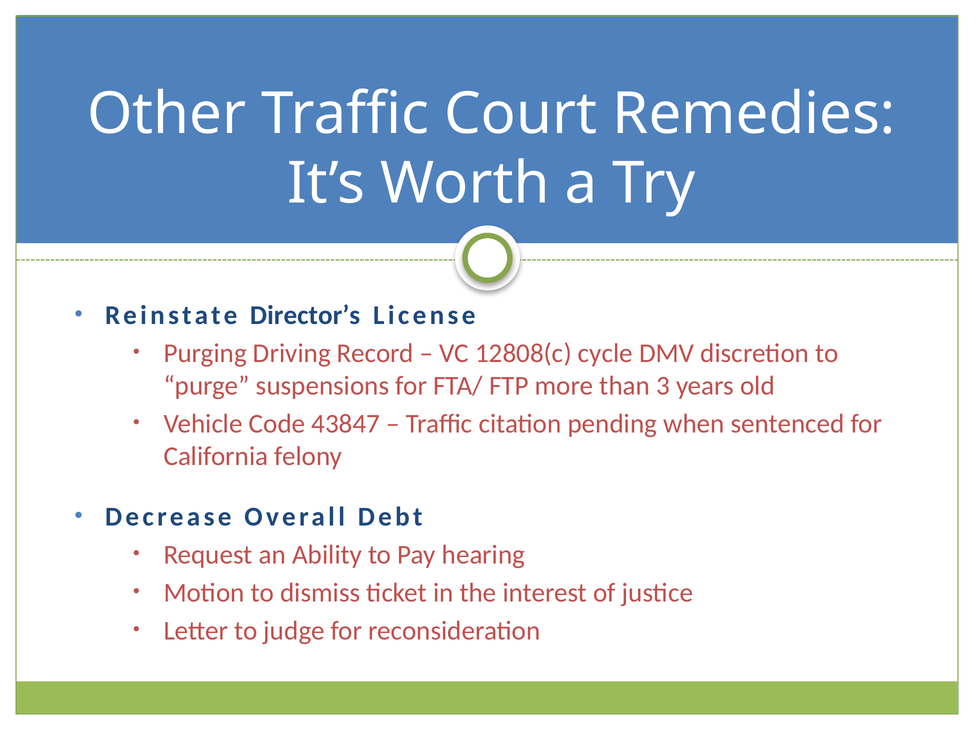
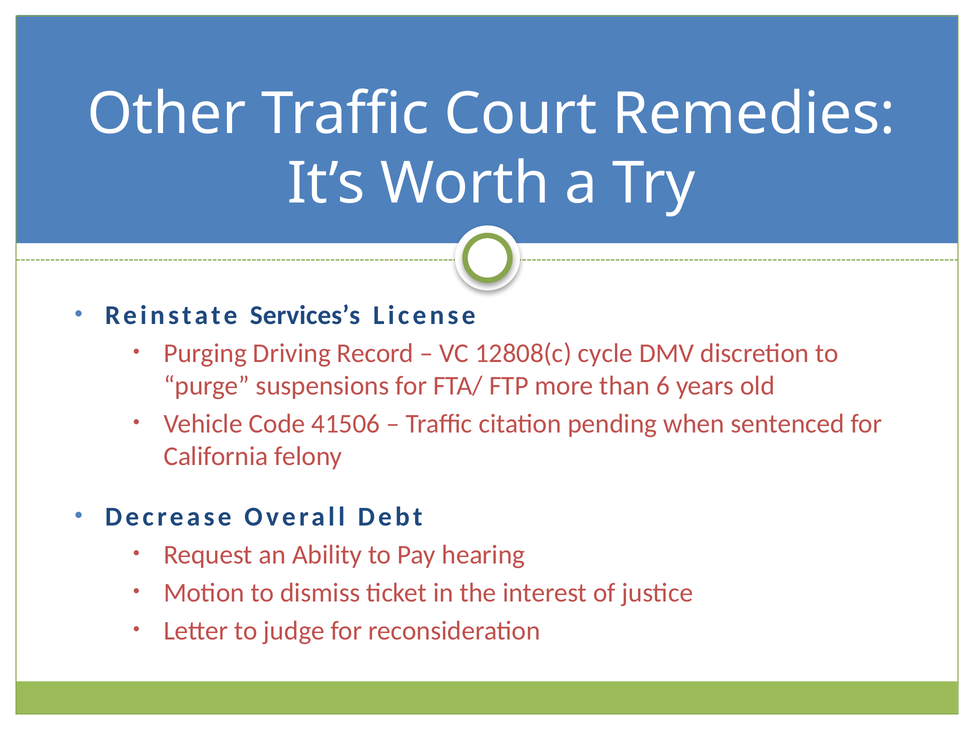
Director’s: Director’s -> Services’s (305, 315)
3: 3 -> 6 (663, 386)
43847: 43847 -> 41506 (346, 424)
